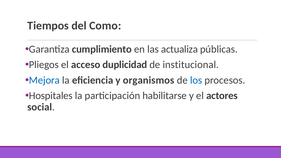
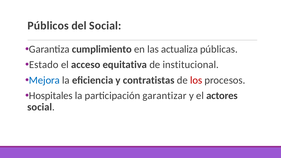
Tiempos: Tiempos -> Públicos (48, 26)
del Como: Como -> Social (105, 26)
Pliegos: Pliegos -> Estado (44, 65)
duplicidad: duplicidad -> equitativa (125, 65)
organismos: organismos -> contratistas (149, 80)
los colour: blue -> red (196, 80)
habilitarse: habilitarse -> garantizar (165, 96)
